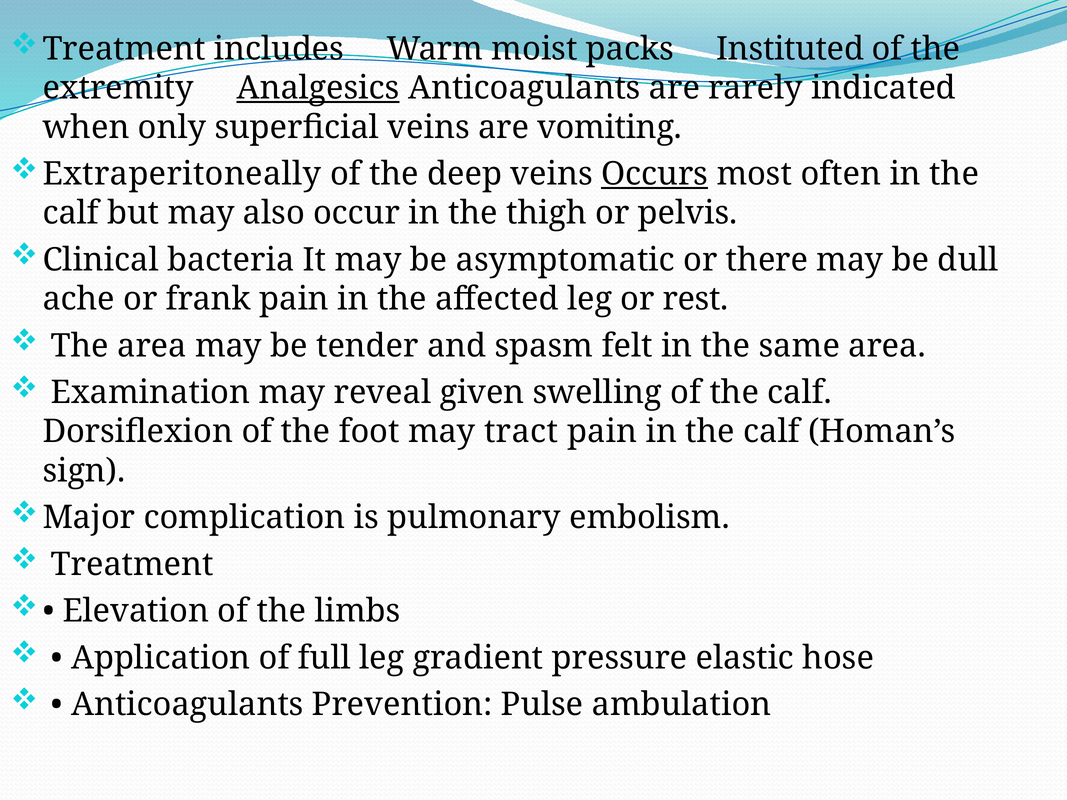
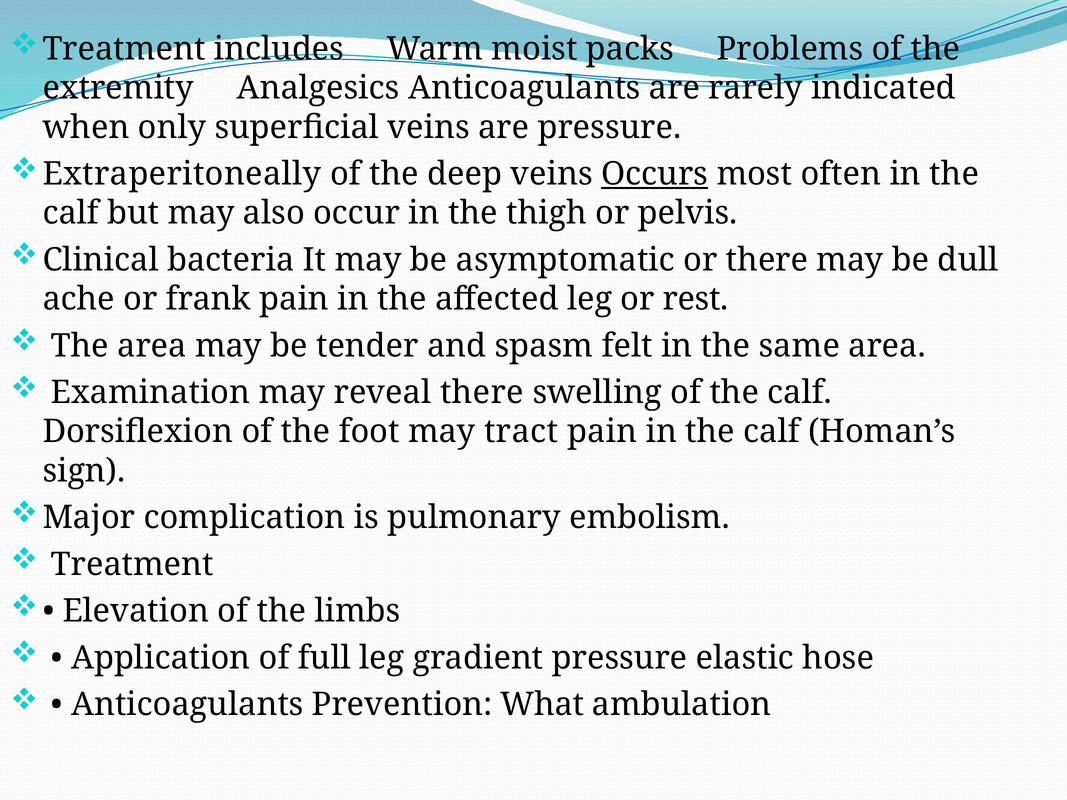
Instituted: Instituted -> Problems (790, 49)
Analgesics underline: present -> none (318, 88)
are vomiting: vomiting -> pressure (609, 127)
reveal given: given -> there (482, 393)
Pulse: Pulse -> What (542, 705)
